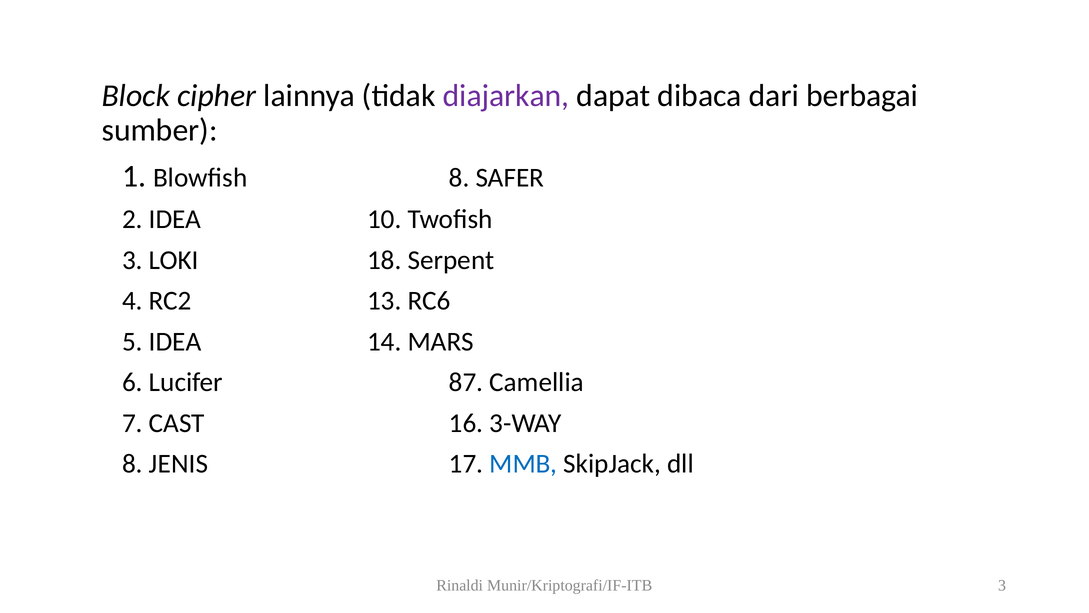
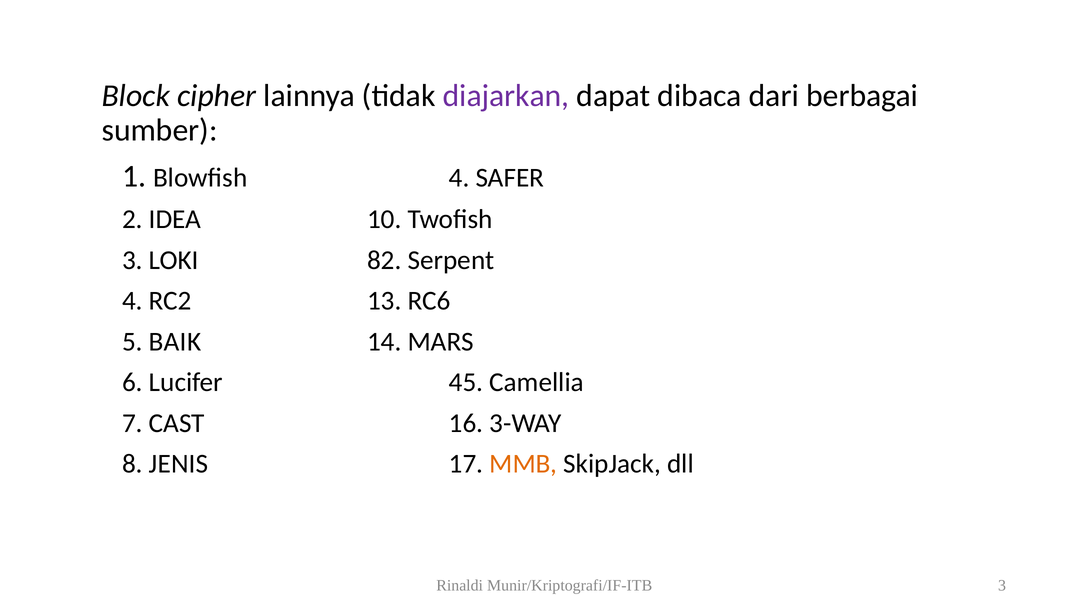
Blowfish 8: 8 -> 4 (459, 177)
18: 18 -> 82 (384, 260)
5 IDEA: IDEA -> BAIK (175, 341)
87: 87 -> 45 (466, 382)
MMB colour: blue -> orange (523, 464)
